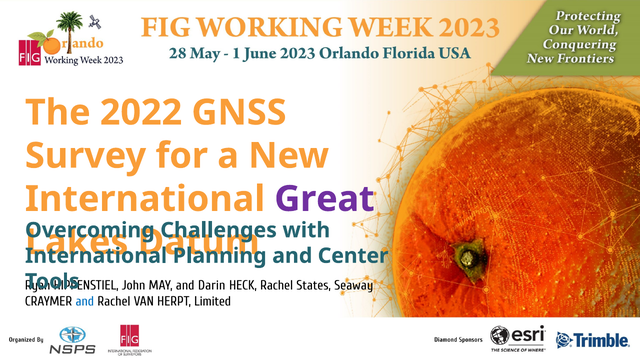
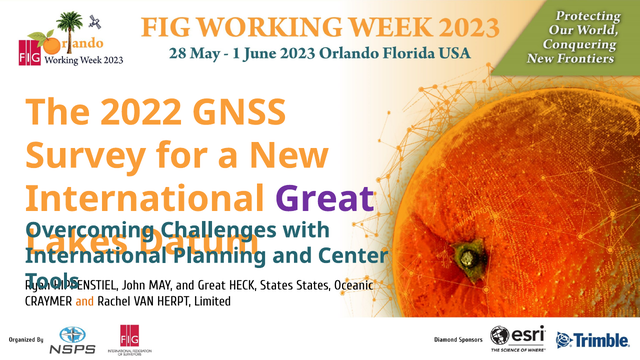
and Darin: Darin -> Great (212, 285)
HECK Rachel: Rachel -> States (277, 285)
Seaway: Seaway -> Oceanic (354, 285)
and colour: blue -> orange (85, 301)
